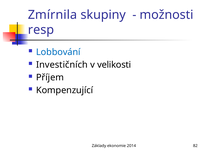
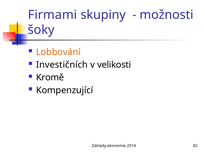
Zmírnila: Zmírnila -> Firmami (52, 15)
resp: resp -> šoky (41, 30)
Lobbování colour: blue -> orange (58, 52)
Příjem: Příjem -> Kromě (50, 78)
